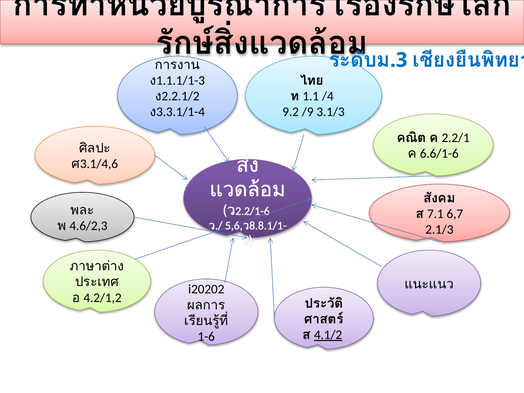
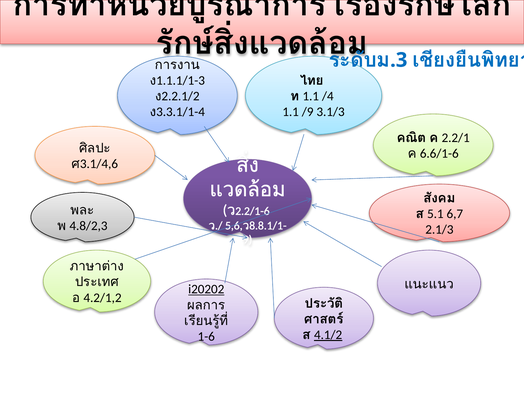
9.2: 9.2 -> 1.1 (291, 112)
7.1: 7.1 -> 5.1 (435, 214)
4.6/2,3: 4.6/2,3 -> 4.8/2,3 (88, 226)
i20202 underline: none -> present (206, 289)
